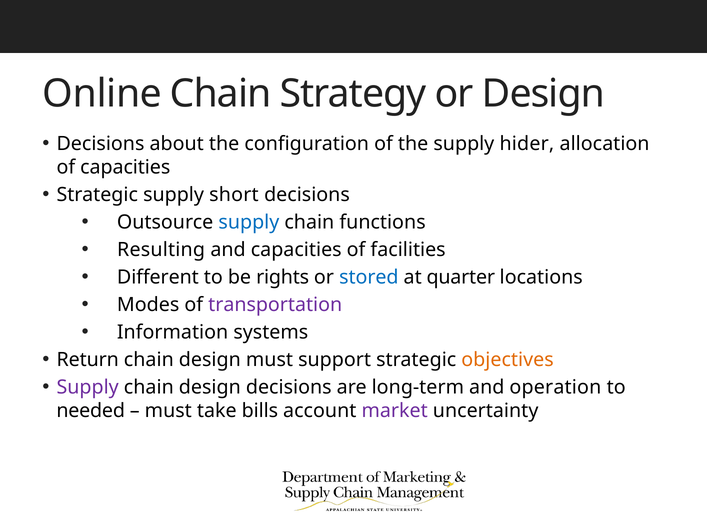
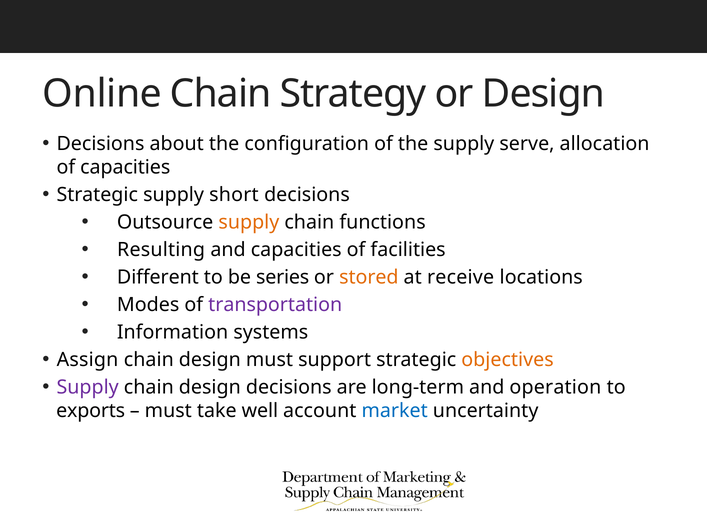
hider: hider -> serve (527, 144)
supply colour: blue -> orange (249, 223)
rights: rights -> series (283, 278)
stored colour: blue -> orange (369, 278)
quarter: quarter -> receive (461, 278)
Return: Return -> Assign (88, 360)
needed: needed -> exports (91, 411)
bills: bills -> well (260, 411)
market colour: purple -> blue (395, 411)
